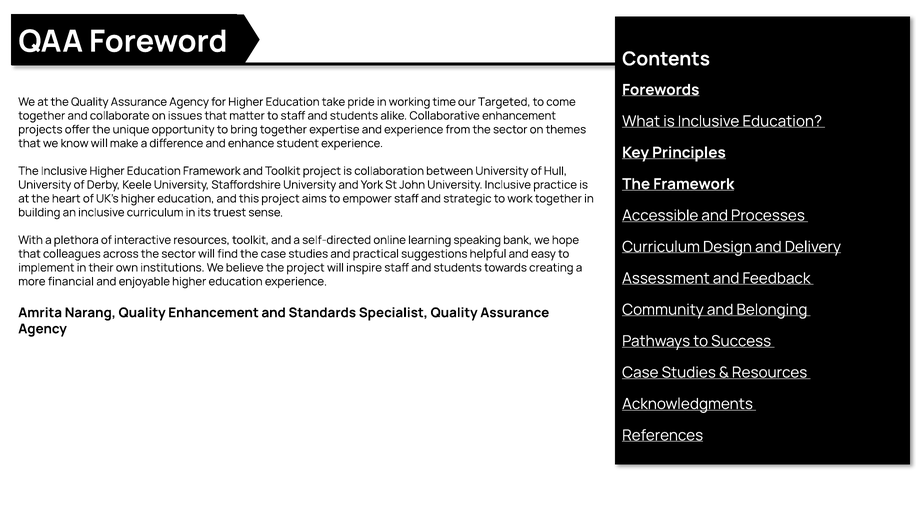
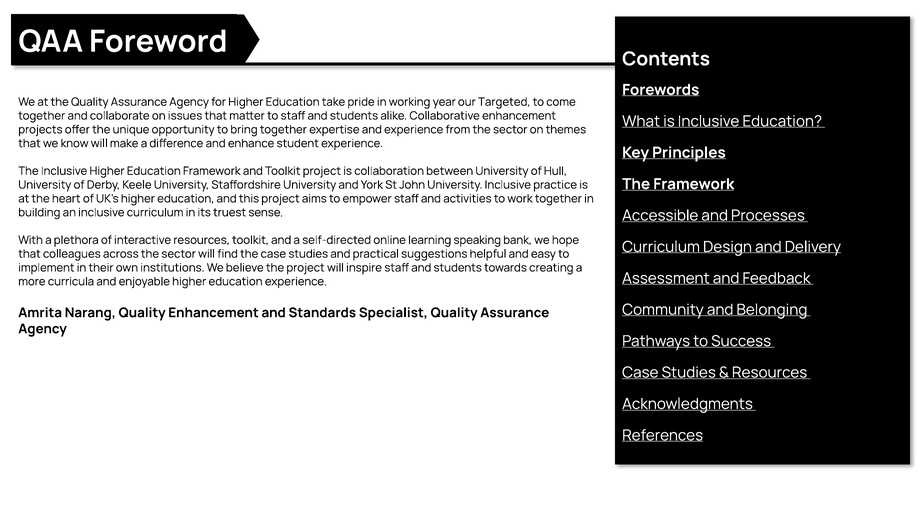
time: time -> year (444, 102)
strategic: strategic -> activities (467, 199)
financial: financial -> curricula (71, 282)
